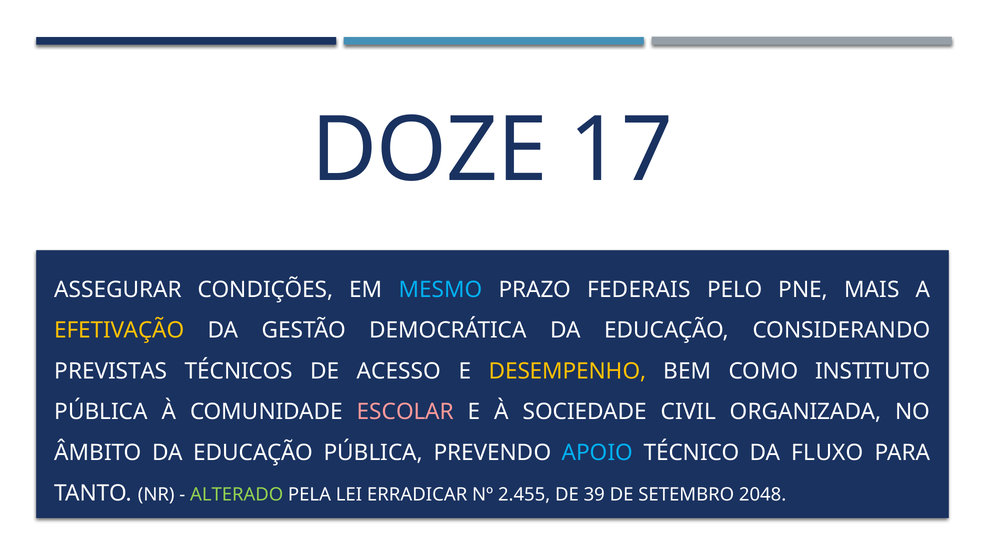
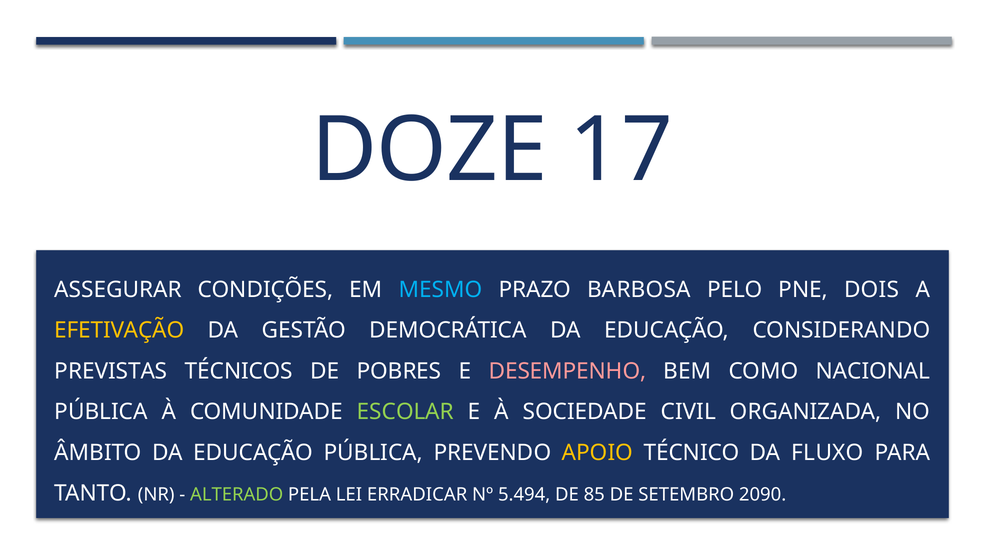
FEDERAIS: FEDERAIS -> BARBOSA (639, 290)
MAIS: MAIS -> DOIS (872, 290)
ACESSO: ACESSO -> POBRES (399, 371)
DESEMPENHO colour: yellow -> pink (567, 371)
INSTITUTO: INSTITUTO -> NACIONAL (873, 371)
ESCOLAR colour: pink -> light green (405, 412)
APOIO colour: light blue -> yellow (597, 452)
2.455: 2.455 -> 5.494 (524, 494)
39: 39 -> 85 (594, 494)
2048: 2048 -> 2090 (763, 494)
